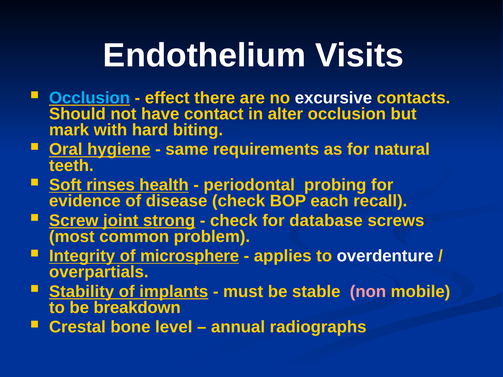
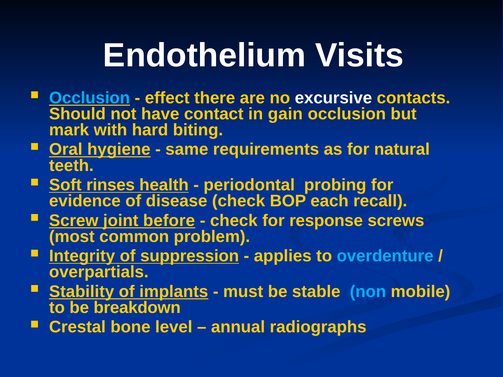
alter: alter -> gain (285, 114)
strong: strong -> before (169, 221)
database: database -> response (326, 221)
microsphere: microsphere -> suppression (190, 256)
overdenture colour: white -> light blue (385, 256)
non colour: pink -> light blue (368, 292)
